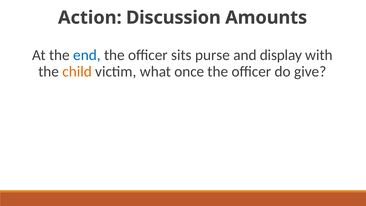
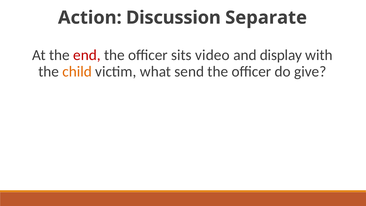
Amounts: Amounts -> Separate (266, 18)
end colour: blue -> red (87, 55)
purse: purse -> video (212, 55)
once: once -> send (189, 72)
